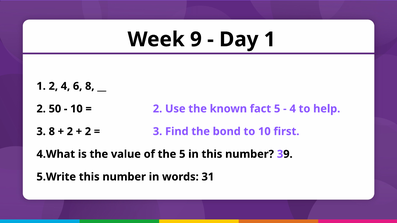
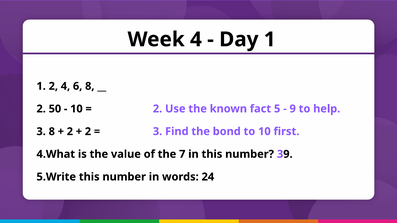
Week 9: 9 -> 4 (196, 39)
4: 4 -> 9 (293, 109)
the 5: 5 -> 7 (182, 154)
31: 31 -> 24 (208, 177)
